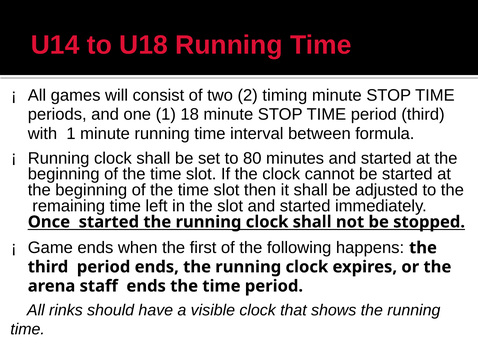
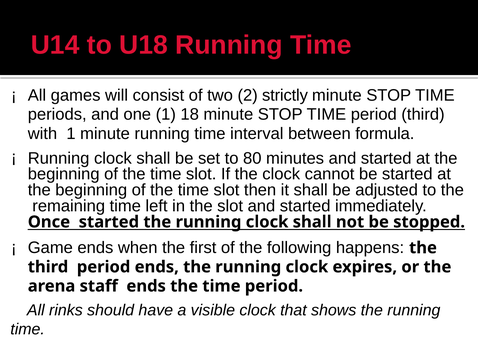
timing: timing -> strictly (285, 95)
